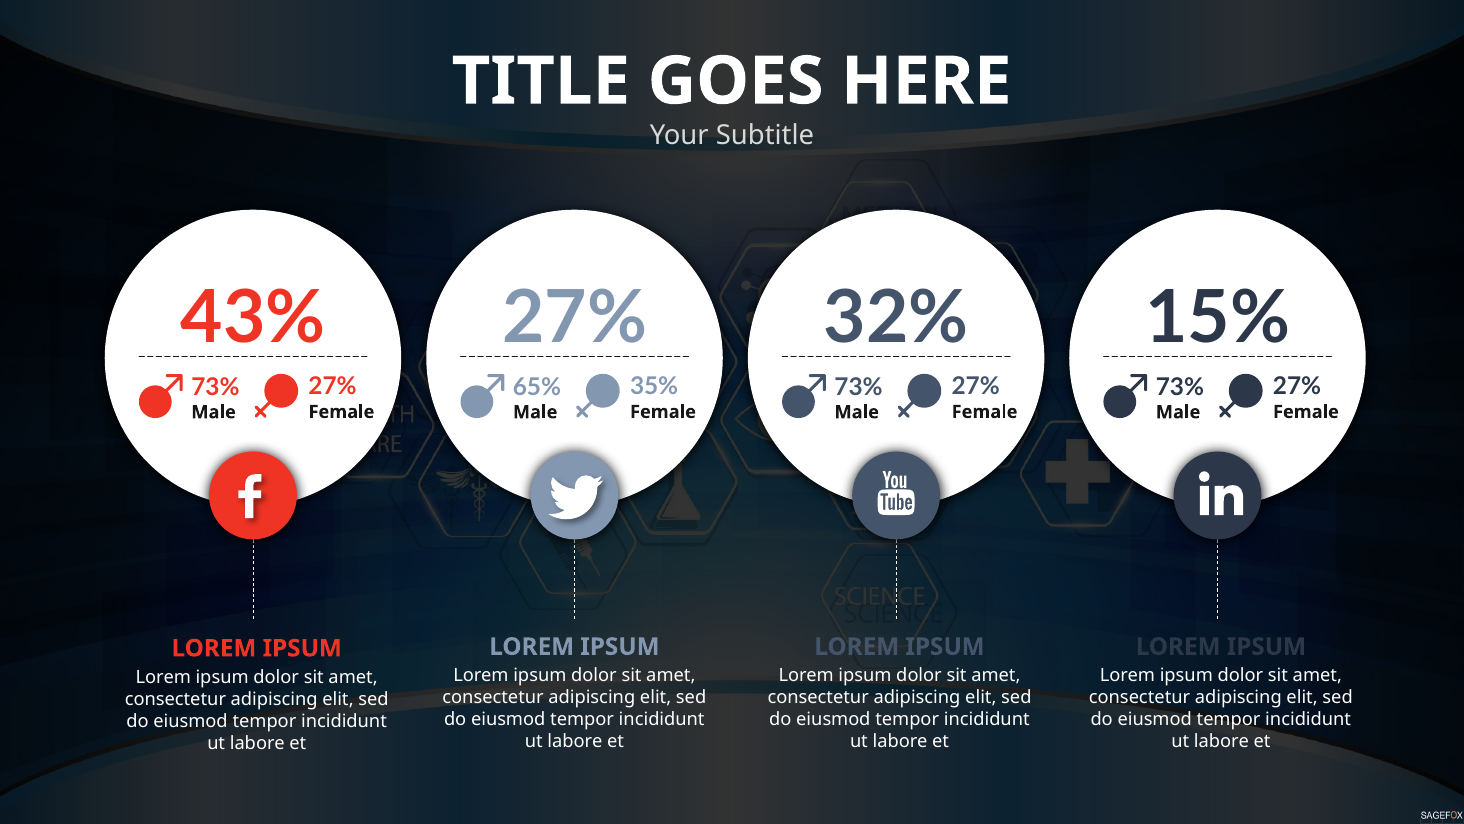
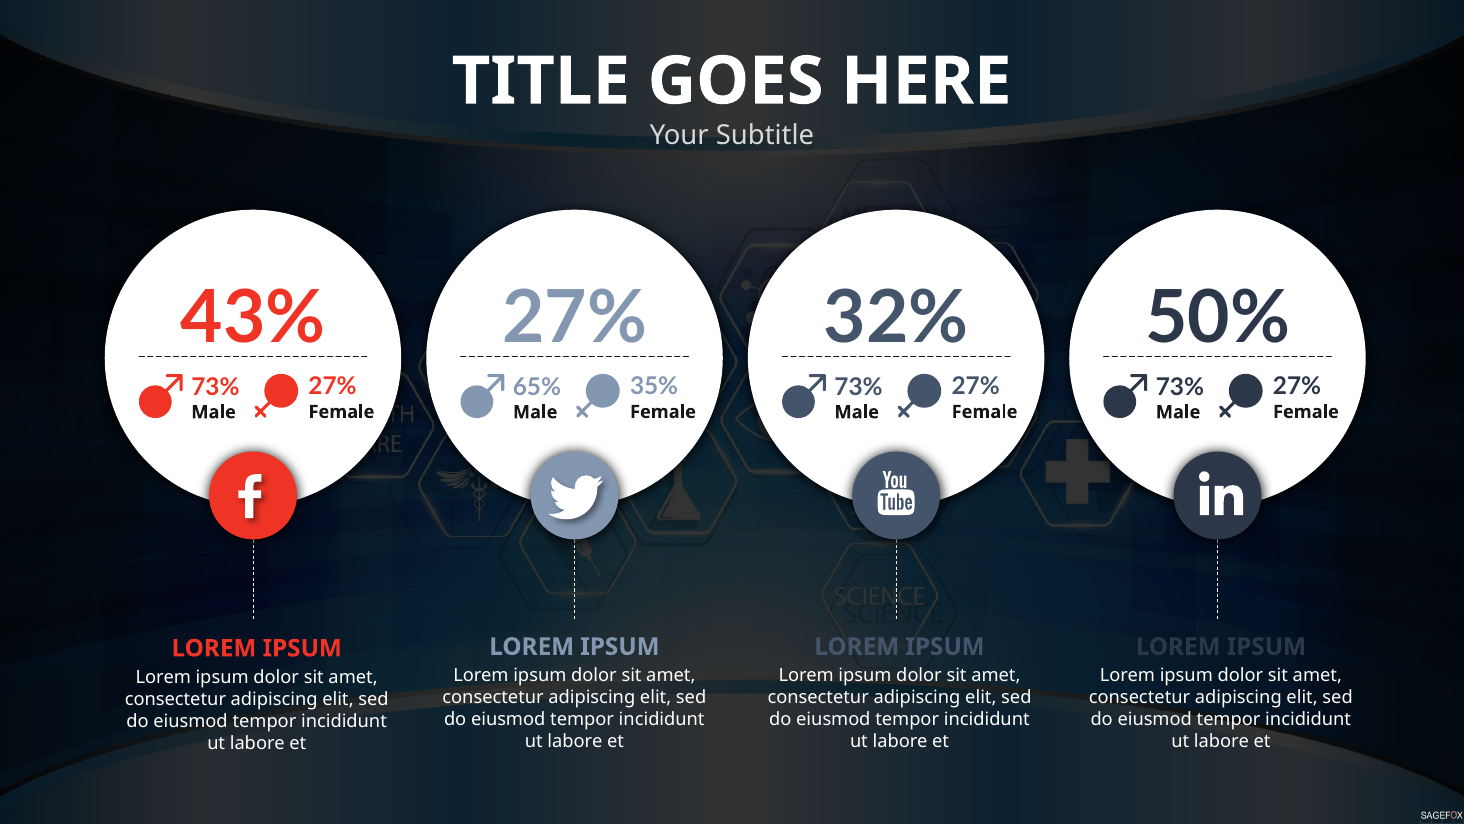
15%: 15% -> 50% (1218, 318)
